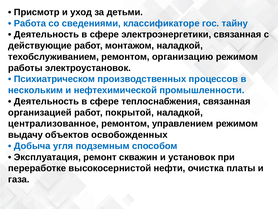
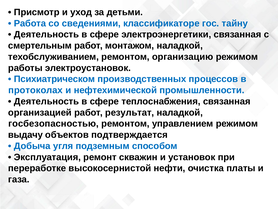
действующие: действующие -> смертельным (40, 46)
нескольким: нескольким -> протоколах (36, 90)
покрытой: покрытой -> результат (130, 112)
централизованное: централизованное -> госбезопасностью (53, 123)
освобожденных: освобожденных -> подтверждается (129, 135)
